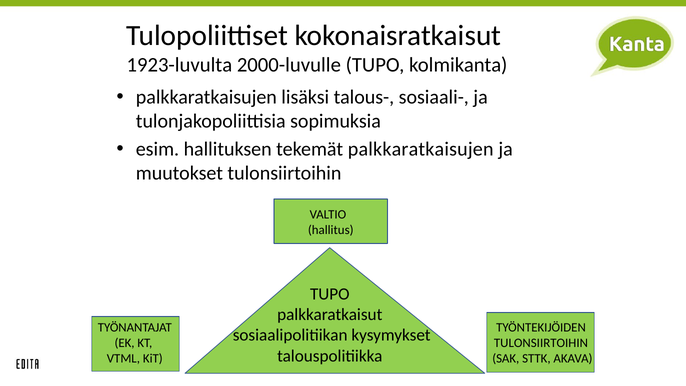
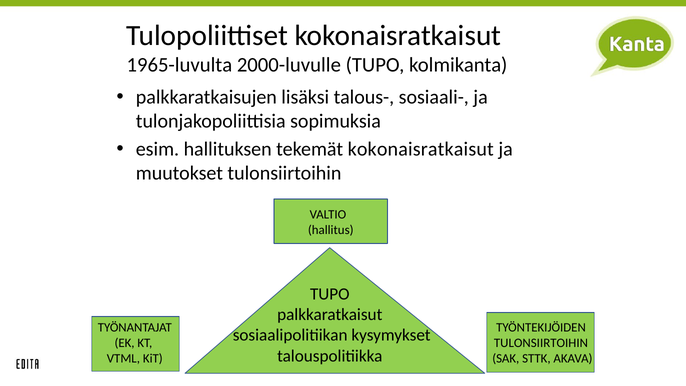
1923-luvulta: 1923-luvulta -> 1965-luvulta (179, 65)
tekemät palkkaratkaisujen: palkkaratkaisujen -> kokonaisratkaisut (421, 149)
